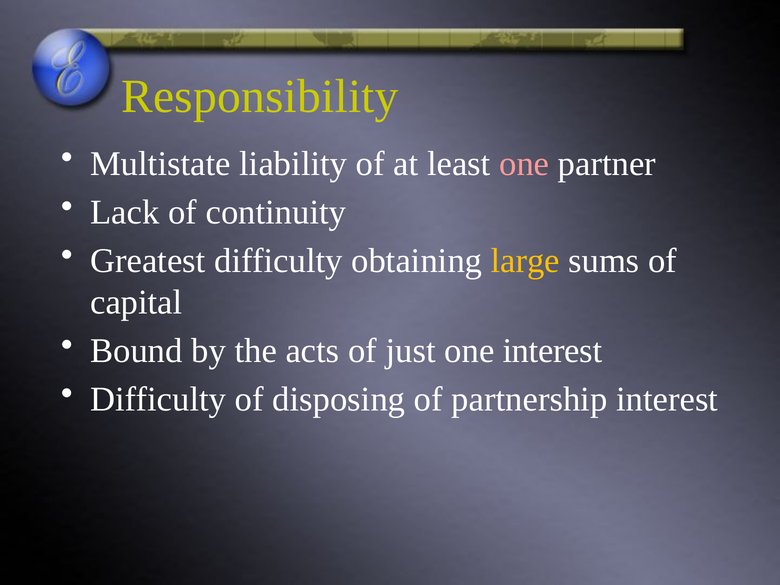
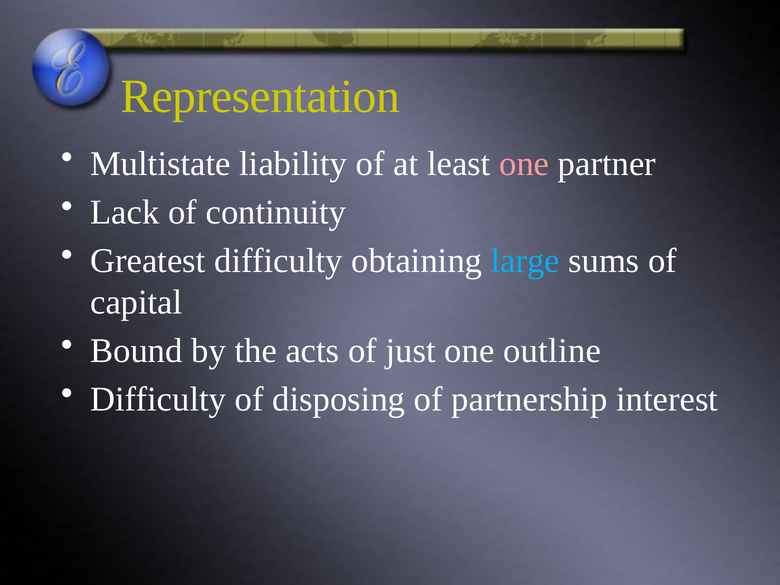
Responsibility: Responsibility -> Representation (260, 97)
large colour: yellow -> light blue (525, 261)
one interest: interest -> outline (552, 351)
